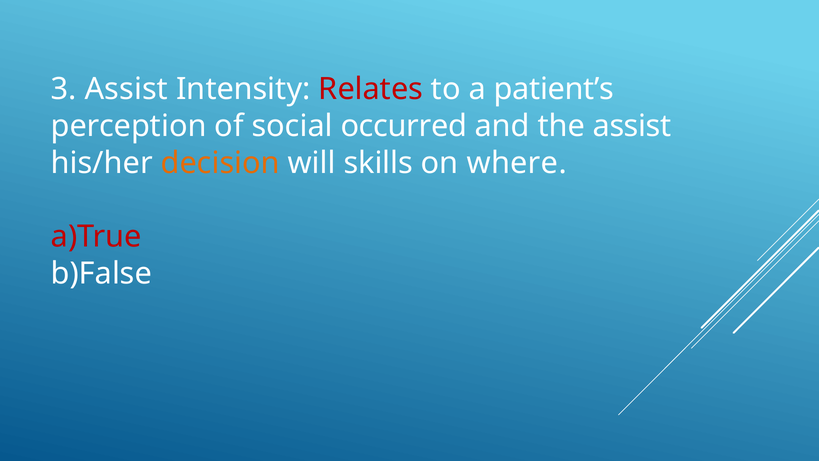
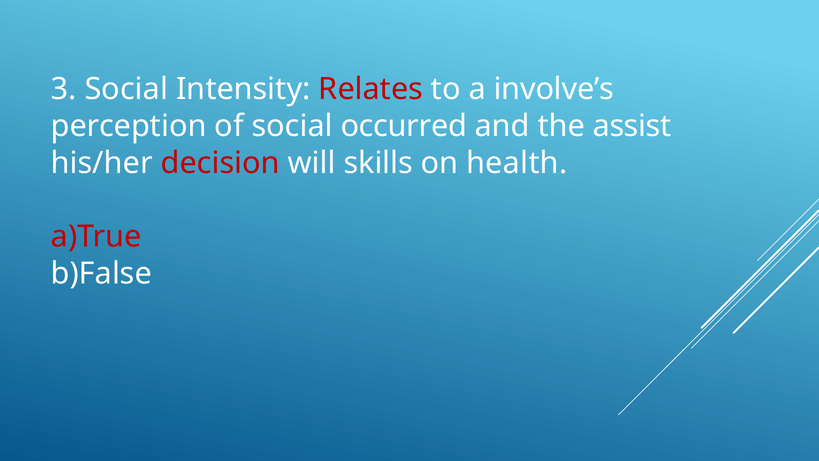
3 Assist: Assist -> Social (126, 89)
patient’s: patient’s -> involve’s (554, 89)
decision colour: orange -> red (220, 163)
where: where -> health (517, 163)
